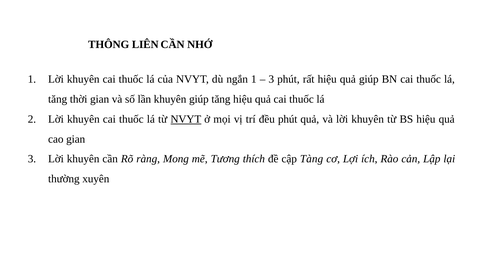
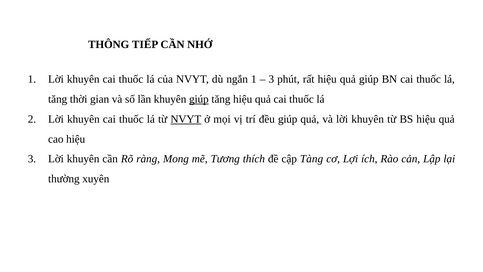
LIÊN: LIÊN -> TIẾP (145, 45)
giúp underline: none -> present (199, 99)
đều phút: phút -> giúp (288, 119)
cao gian: gian -> hiệu (76, 139)
